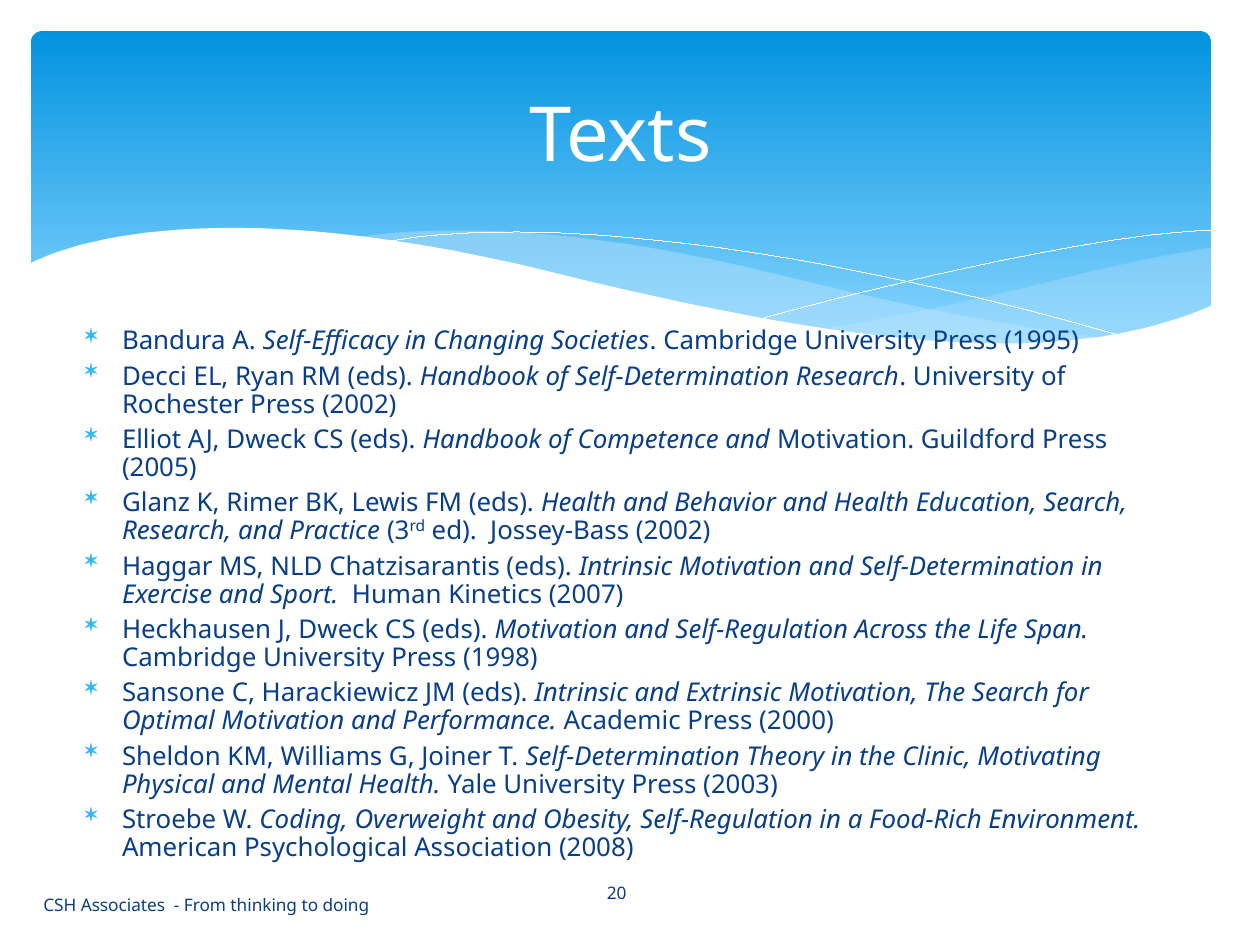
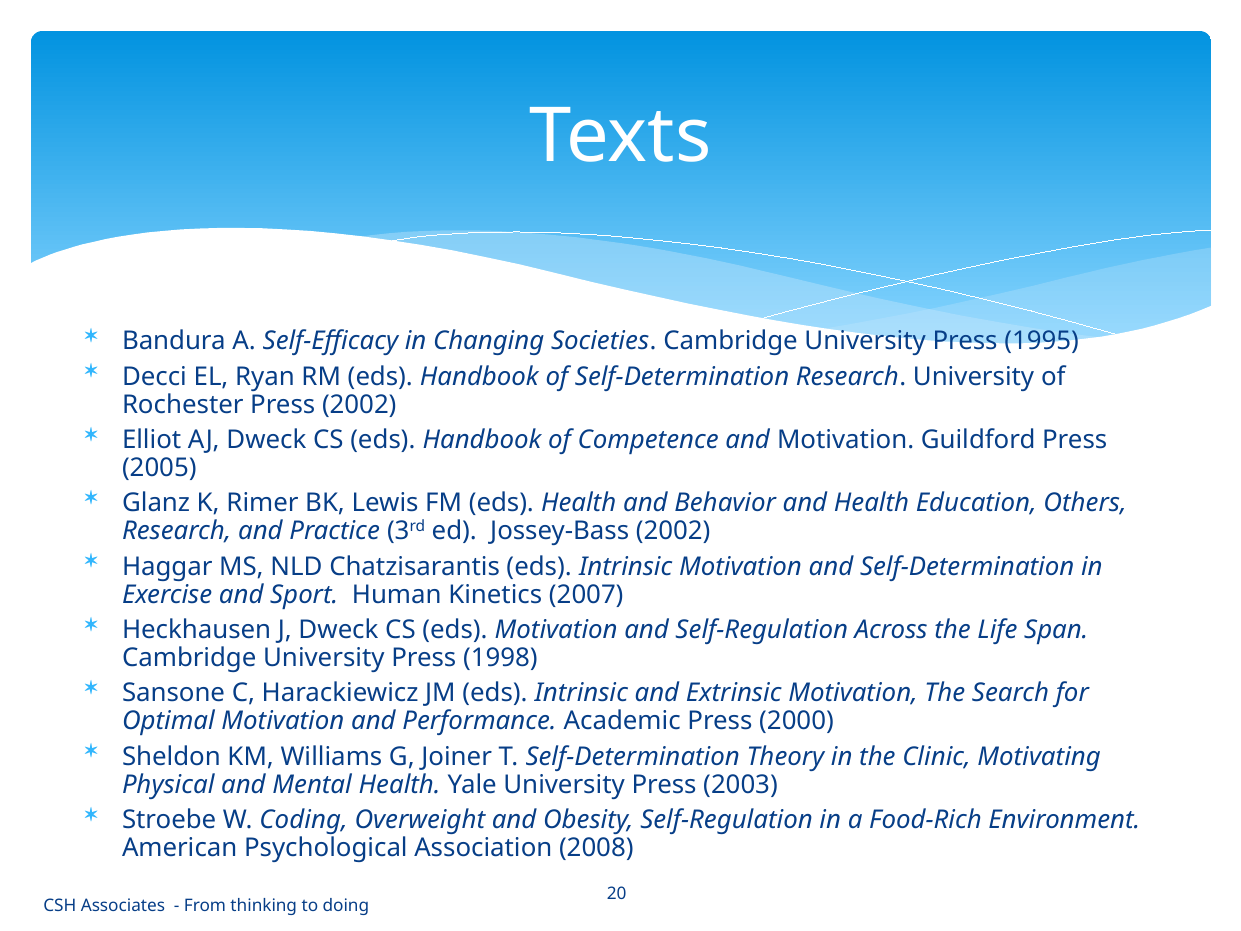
Education Search: Search -> Others (1085, 503)
